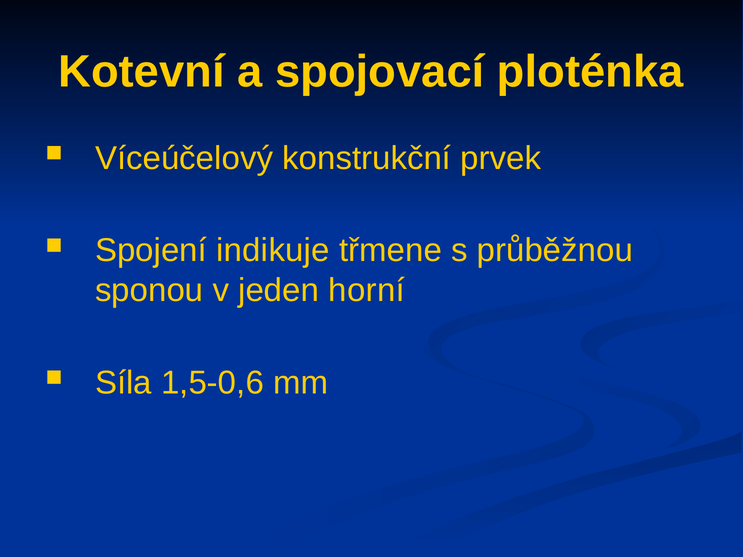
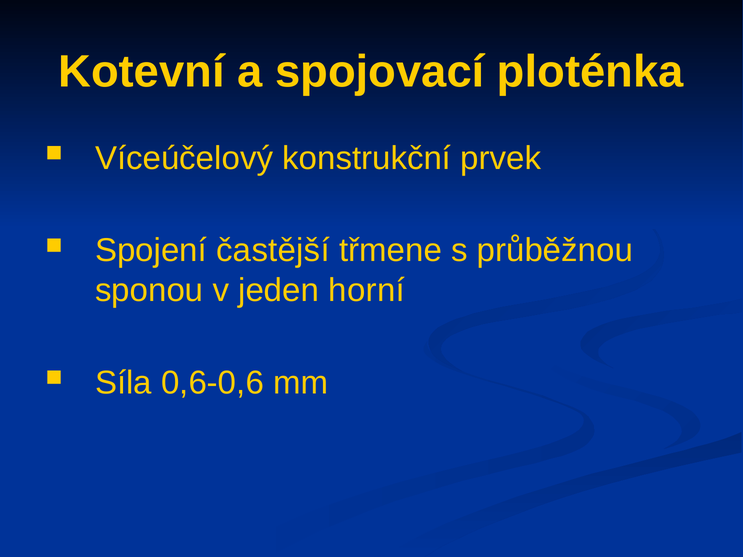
indikuje: indikuje -> častější (273, 251)
1,5-0,6: 1,5-0,6 -> 0,6-0,6 (212, 383)
